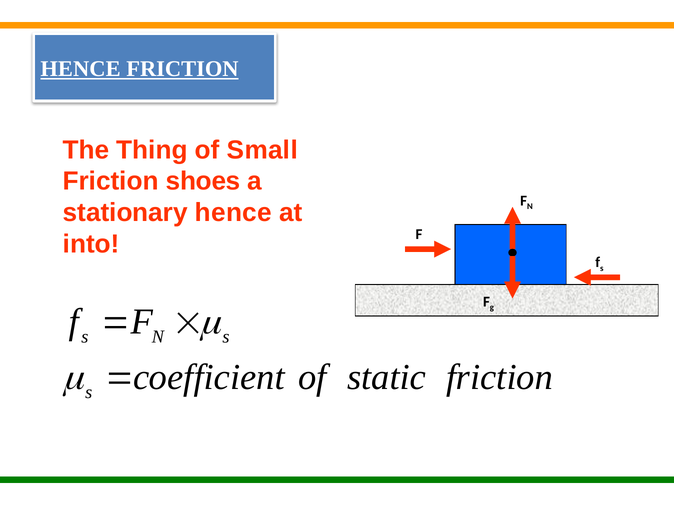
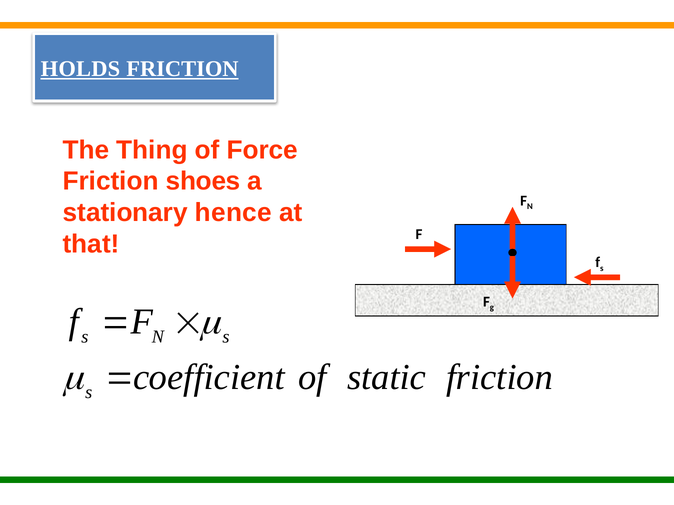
HENCE: HENCE -> HOLDS (80, 69)
Small: Small -> Force (262, 150)
into: into -> that (91, 244)
